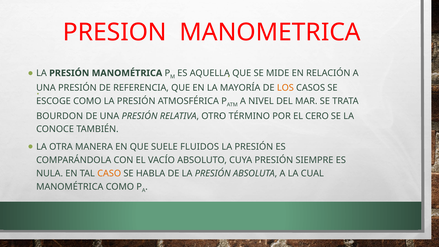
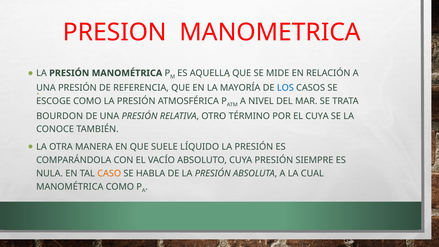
LOS colour: orange -> blue (285, 88)
EL CERO: CERO -> CUYA (317, 116)
FLUIDOS: FLUIDOS -> LÍQUIDO (200, 147)
